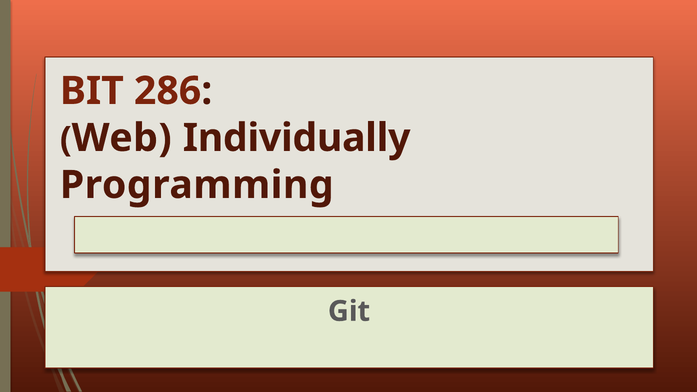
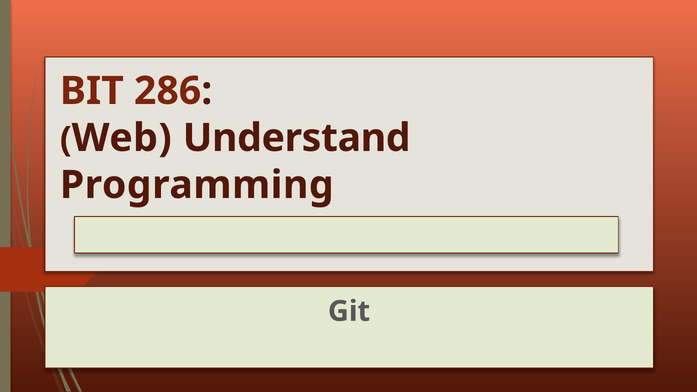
Individually: Individually -> Understand (297, 138)
